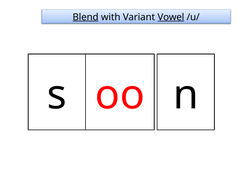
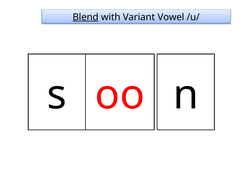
Vowel underline: present -> none (171, 17)
